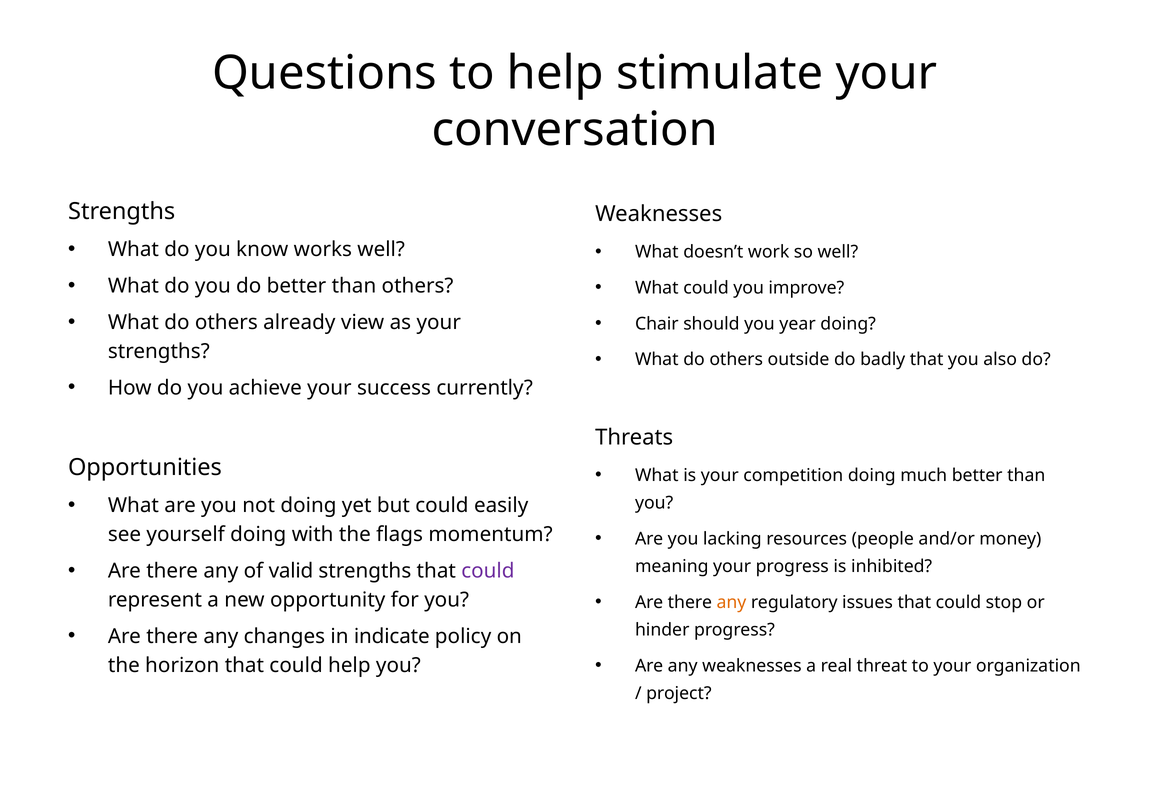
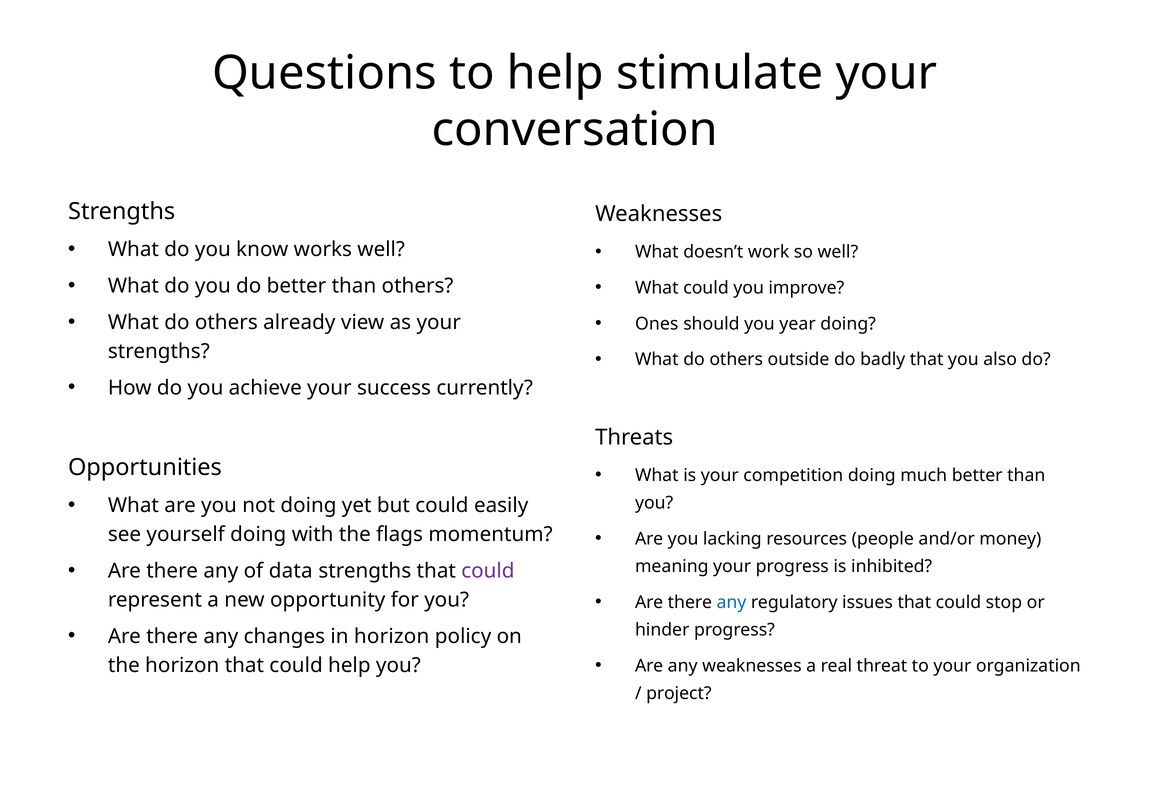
Chair: Chair -> Ones (657, 324)
valid: valid -> data (291, 571)
any colour: orange -> blue (731, 602)
in indicate: indicate -> horizon (392, 636)
